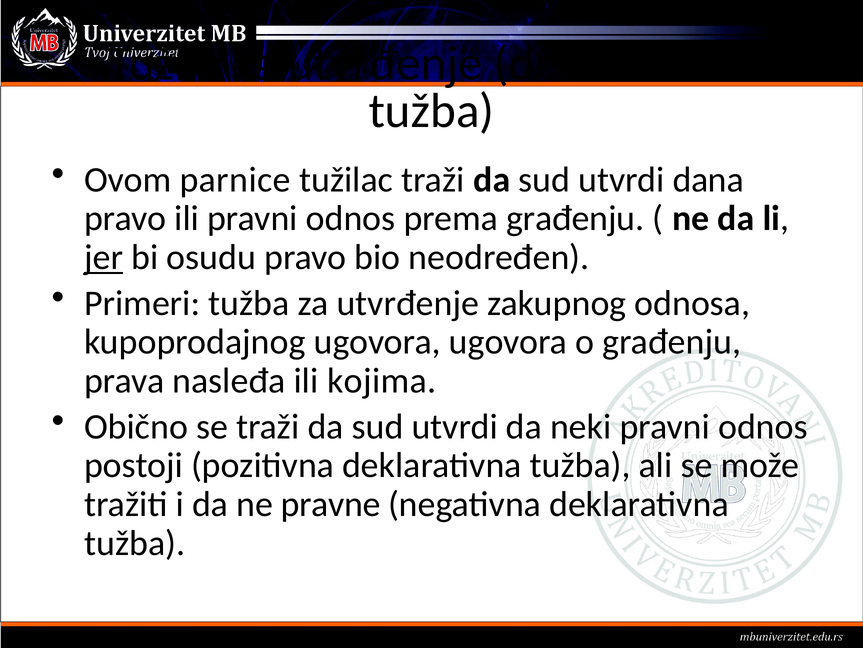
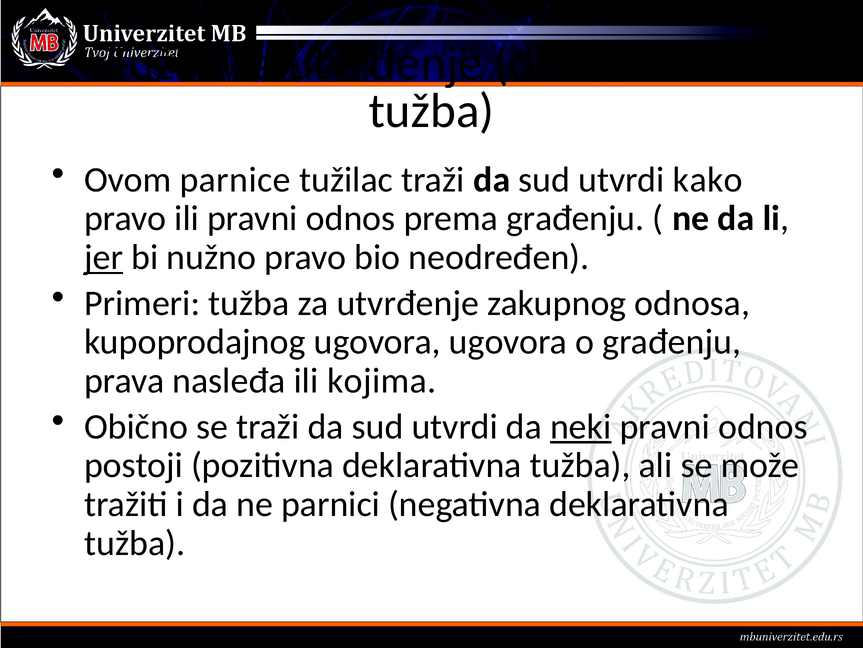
dana: dana -> kako (708, 179)
osudu: osudu -> nužno (211, 257)
neki underline: none -> present (581, 426)
pravne: pravne -> parnici (331, 504)
